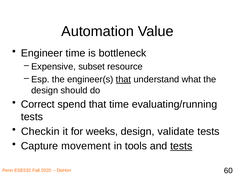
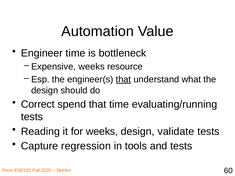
Expensive subset: subset -> weeks (91, 67)
Checkin: Checkin -> Reading (40, 132)
movement: movement -> regression (86, 146)
tests underline: present -> none (181, 146)
